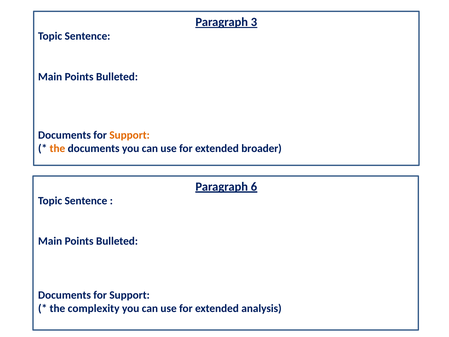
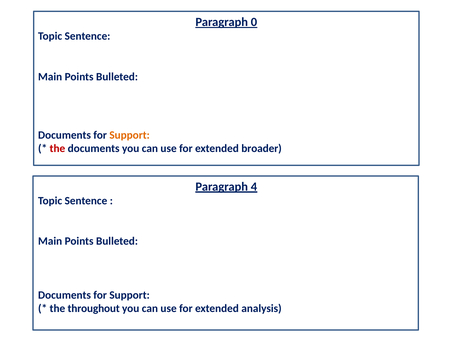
3: 3 -> 0 (254, 22)
the colour: orange -> red (57, 149)
6: 6 -> 4 (254, 186)
complexity: complexity -> throughout (94, 308)
